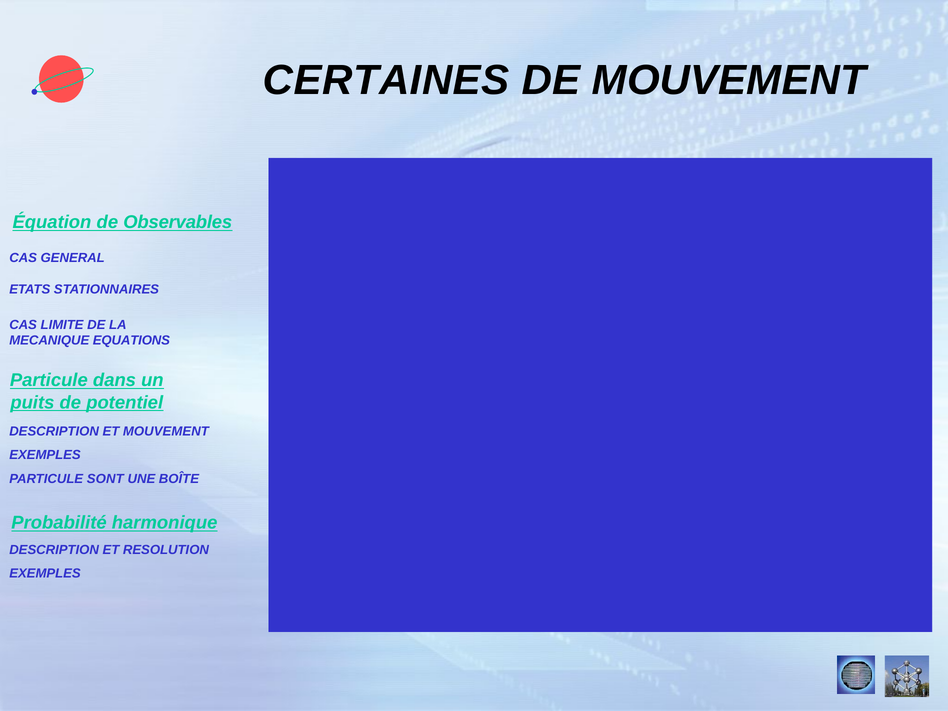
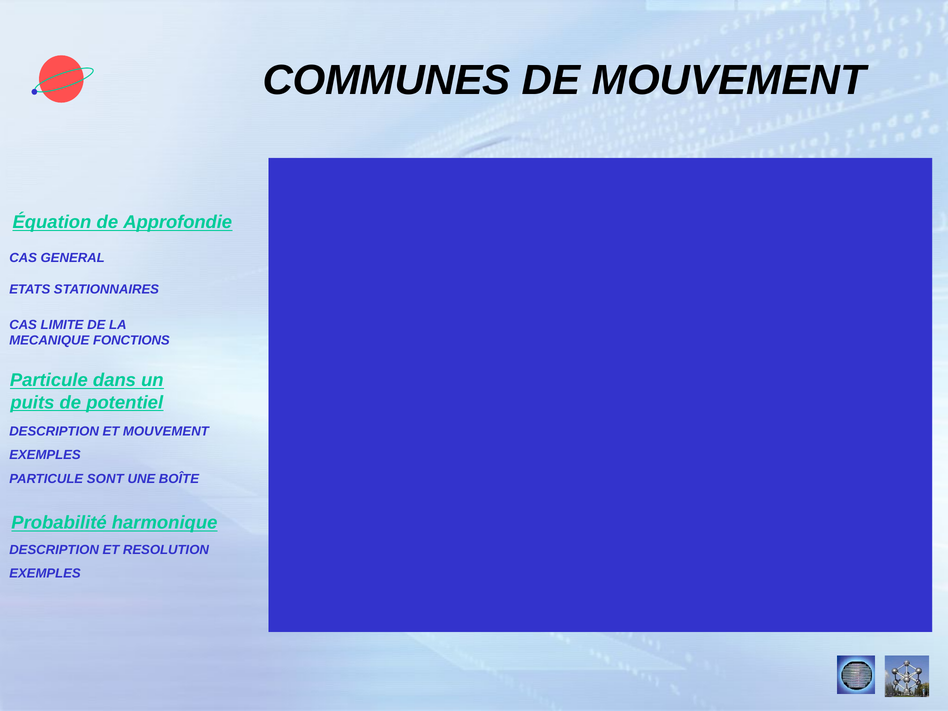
CERTAINES: CERTAINES -> COMMUNES (387, 80)
Observables: Observables -> Approfondie (178, 222)
EQUATIONS: EQUATIONS -> FONCTIONS (131, 341)
